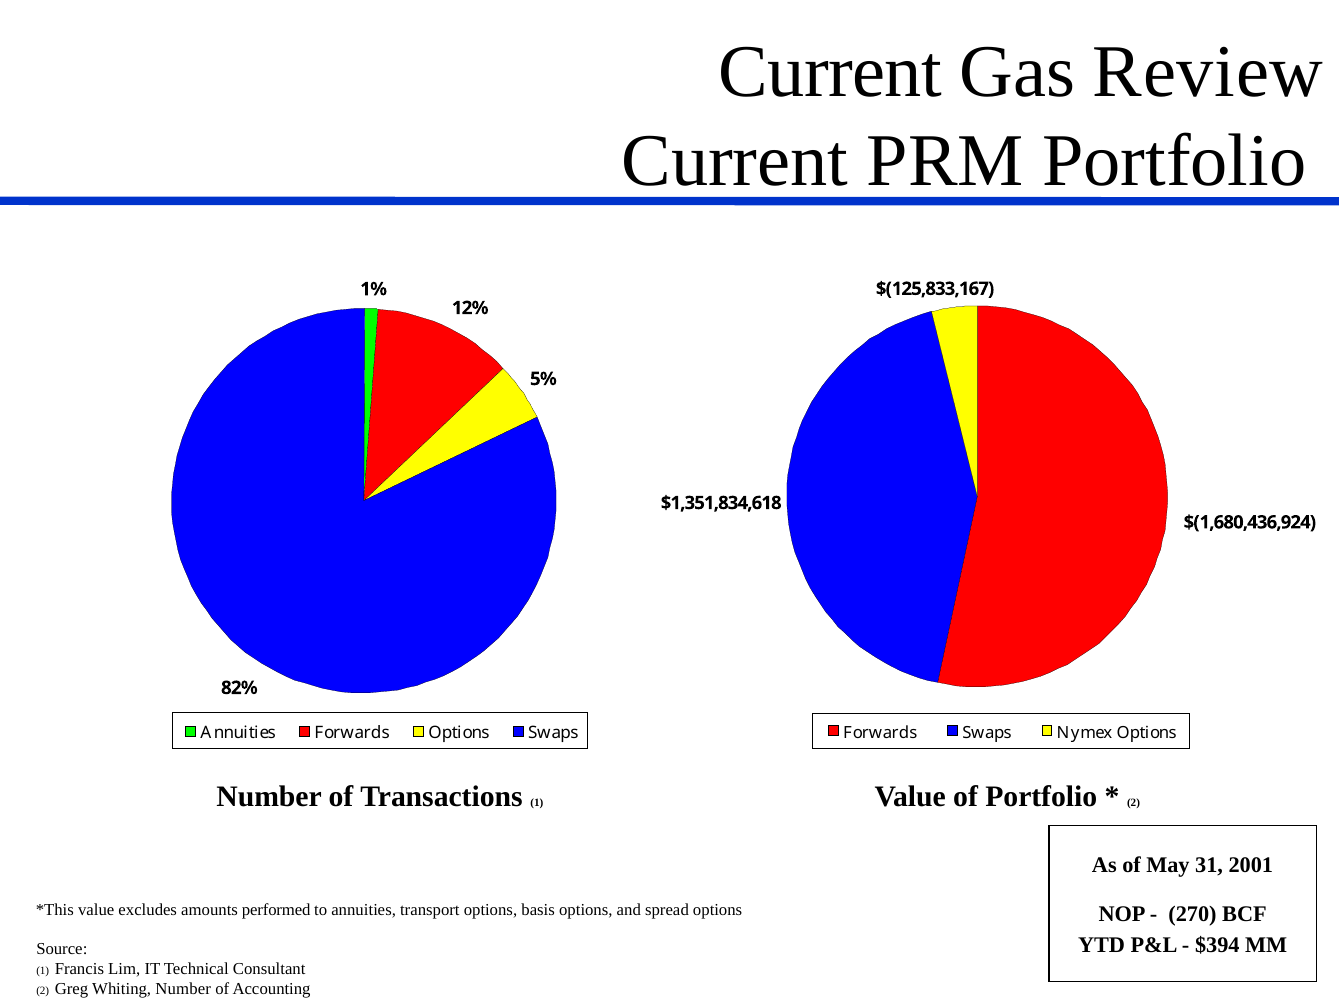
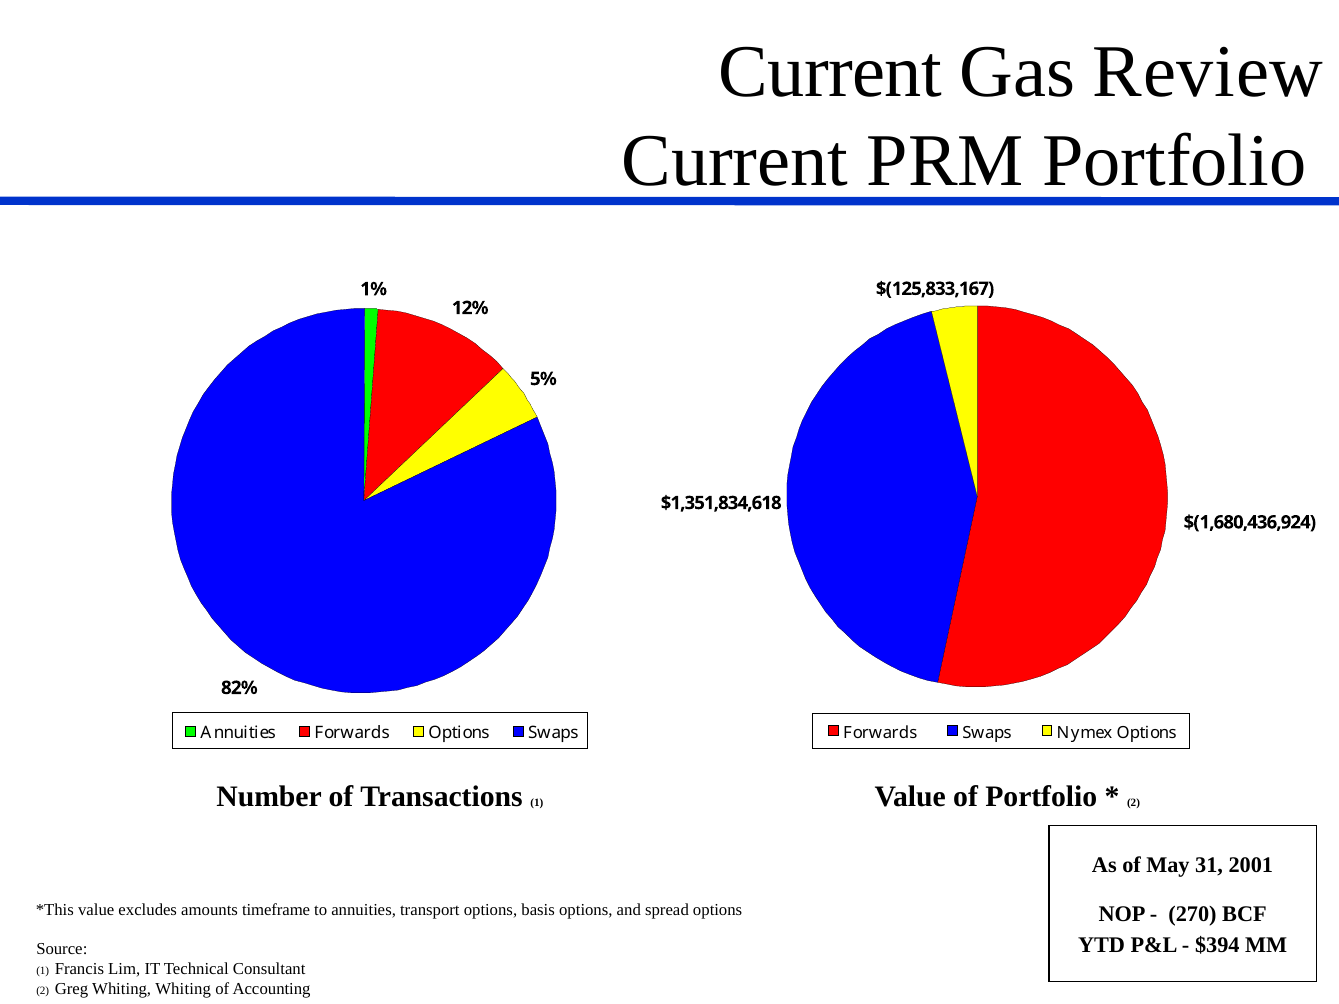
performed: performed -> timeframe (276, 911)
Whiting Number: Number -> Whiting (183, 989)
